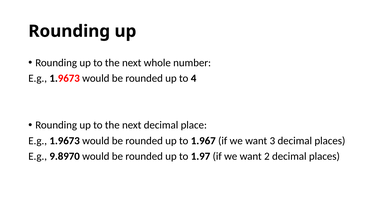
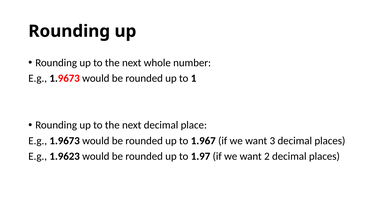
4: 4 -> 1 (194, 78)
9.8970: 9.8970 -> 1.9623 (65, 156)
